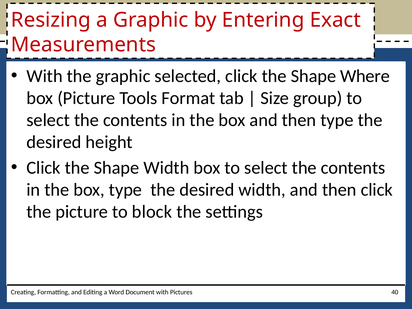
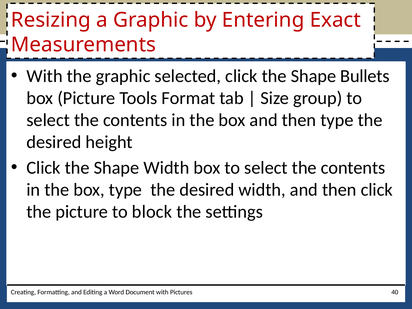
Where: Where -> Bullets (365, 76)
